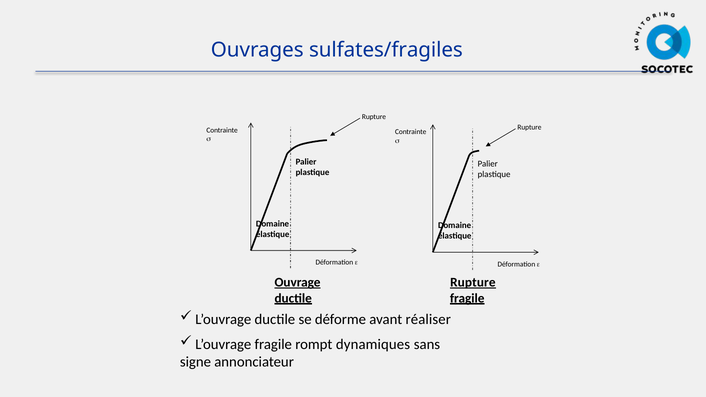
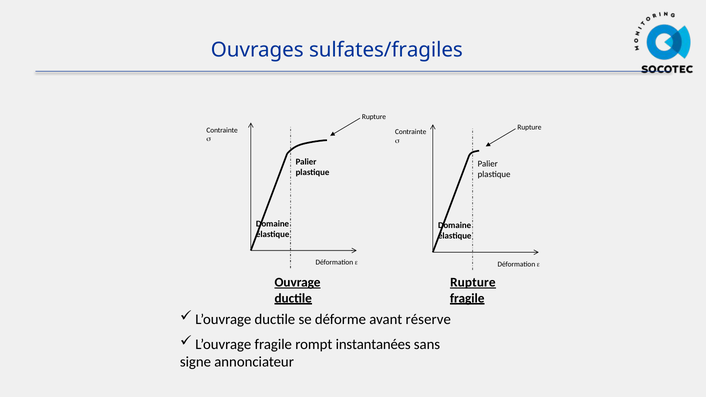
réaliser: réaliser -> réserve (428, 319)
dynamiques: dynamiques -> instantanées (373, 344)
